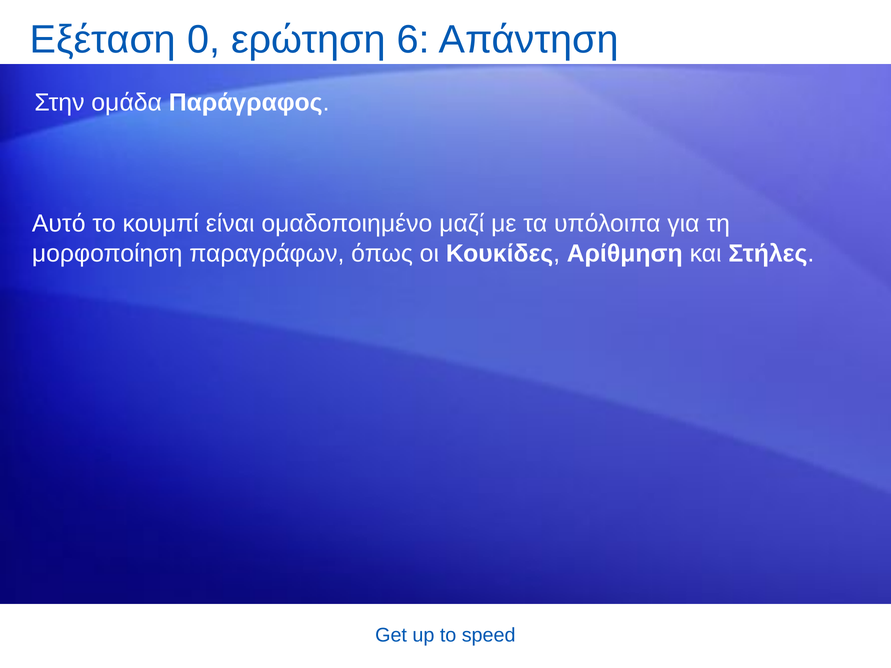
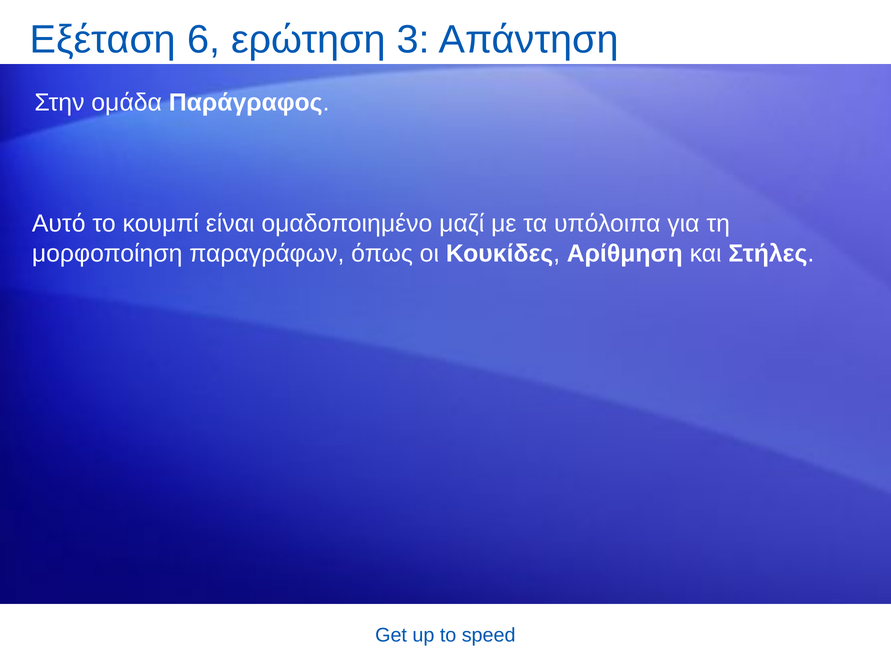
0: 0 -> 6 (204, 40)
6: 6 -> 3 (413, 40)
